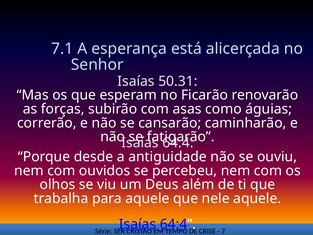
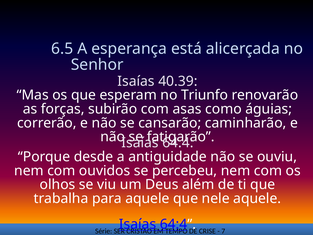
7.1: 7.1 -> 6.5 (62, 49)
50.31: 50.31 -> 40.39 (178, 81)
Ficarão: Ficarão -> Triunfo (205, 95)
